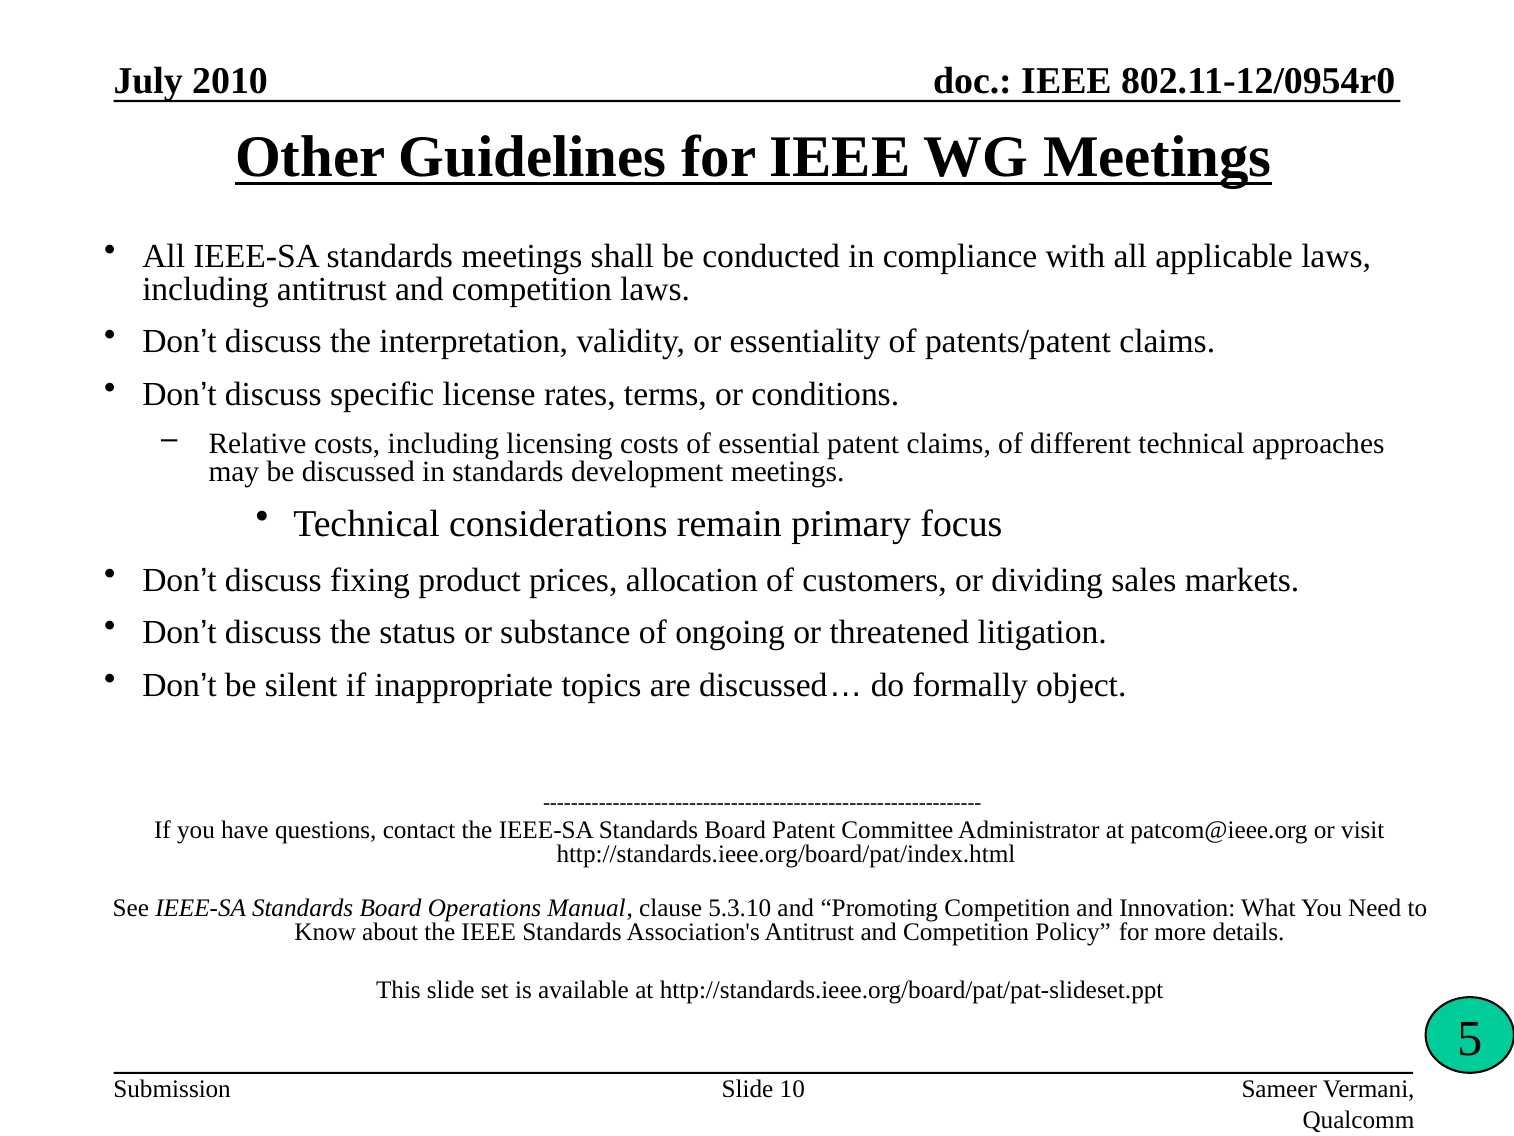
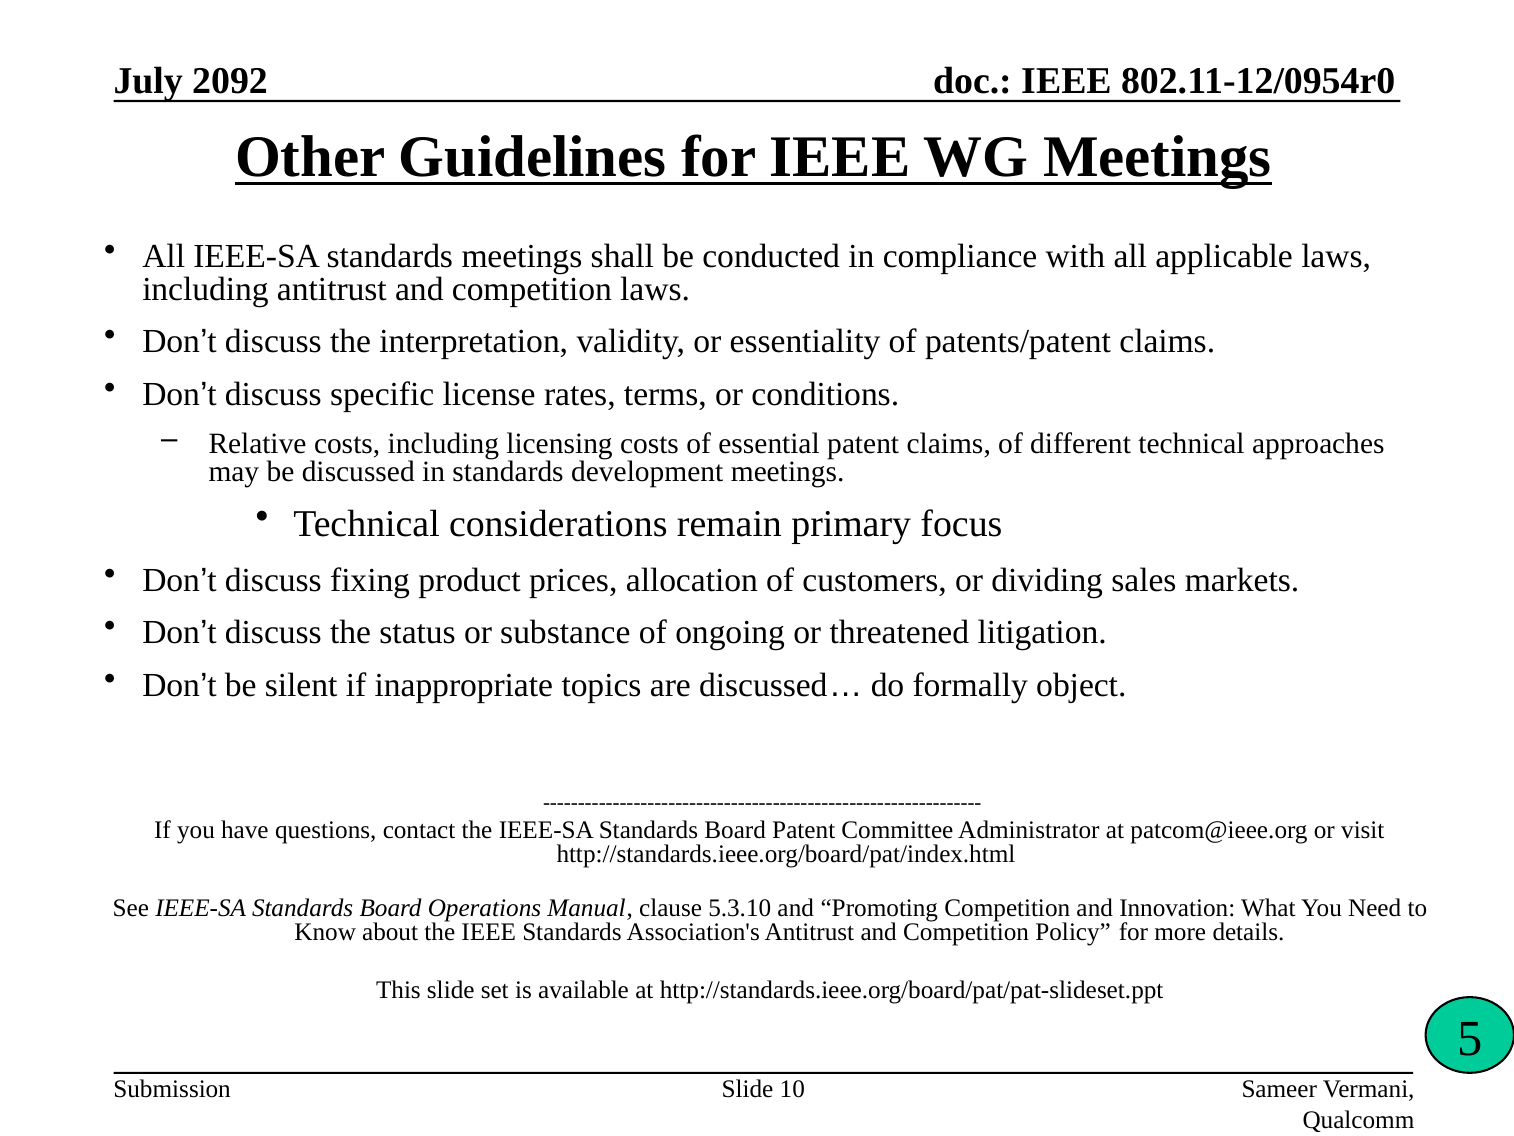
2010: 2010 -> 2092 (230, 81)
